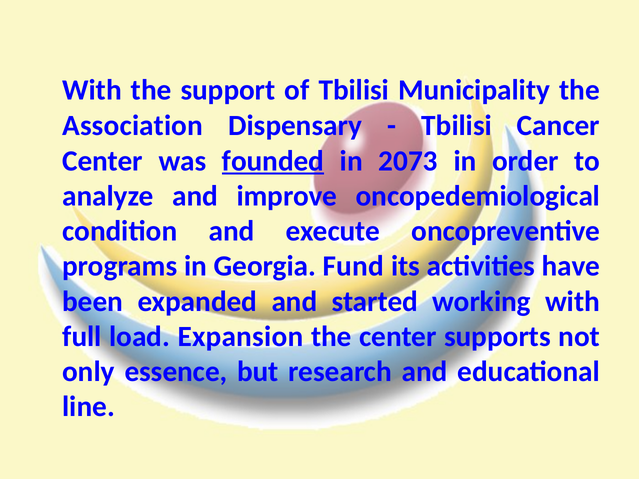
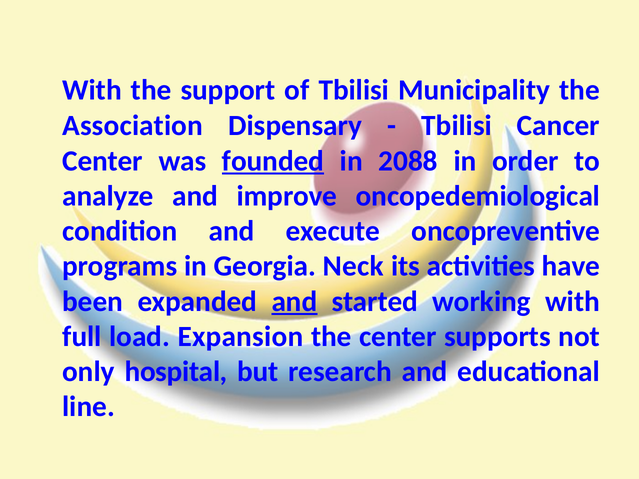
2073: 2073 -> 2088 (408, 161)
Fund: Fund -> Neck (353, 266)
and underline: none -> present (294, 302)
essence: essence -> hospital (176, 372)
